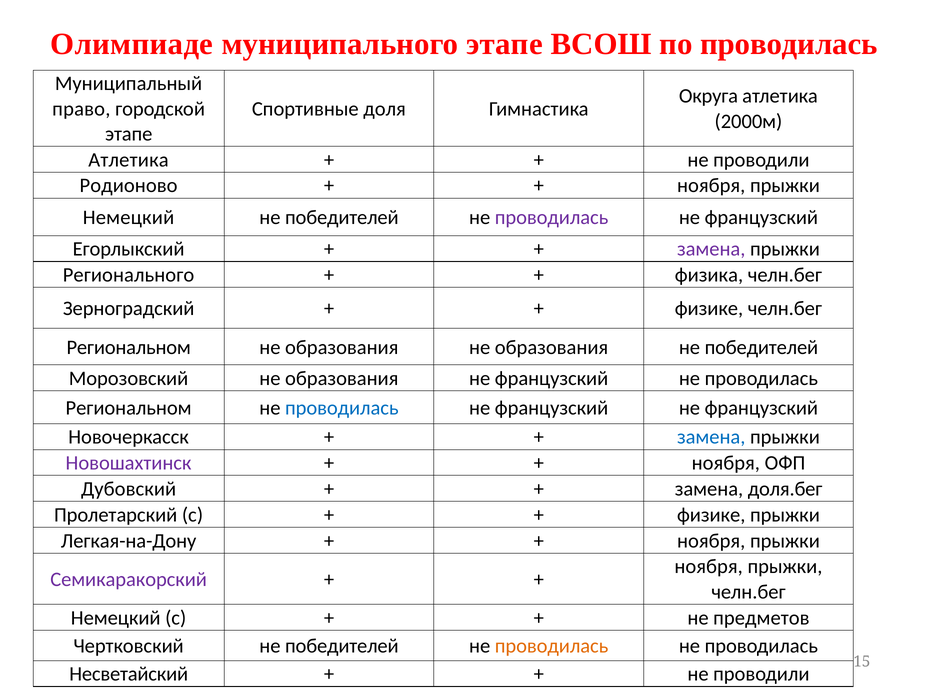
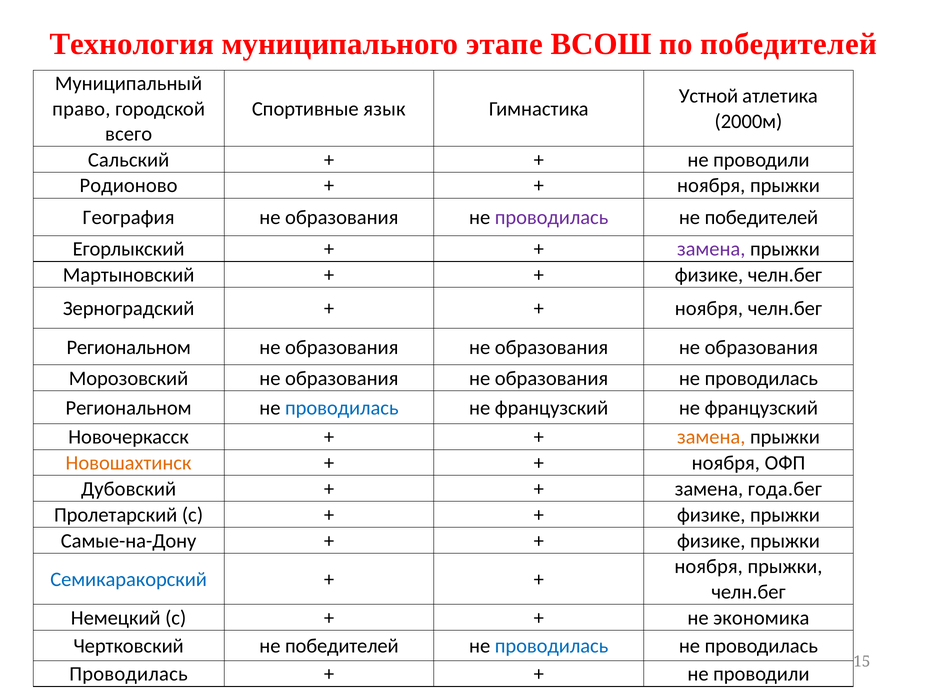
Олимпиаде: Олимпиаде -> Технология (132, 44)
по проводилась: проводилась -> победителей (789, 44)
Округа: Округа -> Устной (708, 96)
доля: доля -> язык (384, 109)
этапе: этапе -> всего (129, 134)
Атлетика: Атлетика -> Сальский (129, 160)
Немецкий: Немецкий -> География (129, 218)
победителей: победителей -> образования (342, 218)
французский: французский -> победителей (761, 218)
Регионального: Регионального -> Мартыновский (129, 275)
физика: физика -> физике (709, 275)
физике: физике -> ноября (709, 309)
победителей: победителей -> образования (761, 348)
французский: французский -> образования (552, 379)
замена colour: blue -> orange (711, 438)
Новошахтинск colour: purple -> orange (129, 463)
доля.бег: доля.бег -> года.бег (785, 489)
Легкая-на-Дону: Легкая-на-Дону -> Самые-на-Дону (129, 541)
ноября: ноября -> физике (711, 541)
Семикаракорский colour: purple -> blue (129, 580)
предметов: предметов -> экономика (761, 618)
проводилась colour: orange -> blue (552, 646)
Несветайский: Несветайский -> Проводилась (129, 675)
